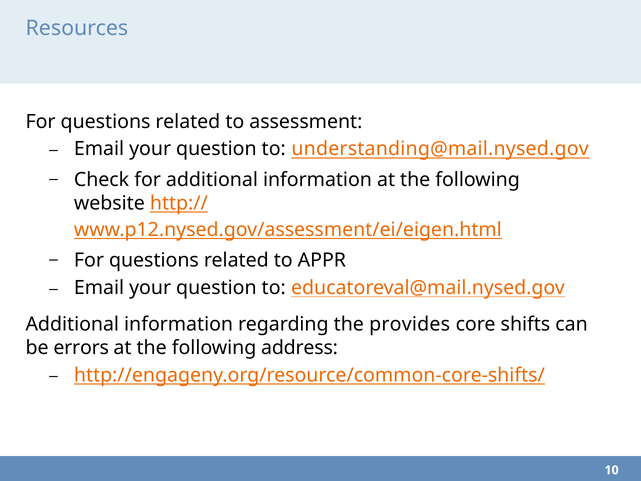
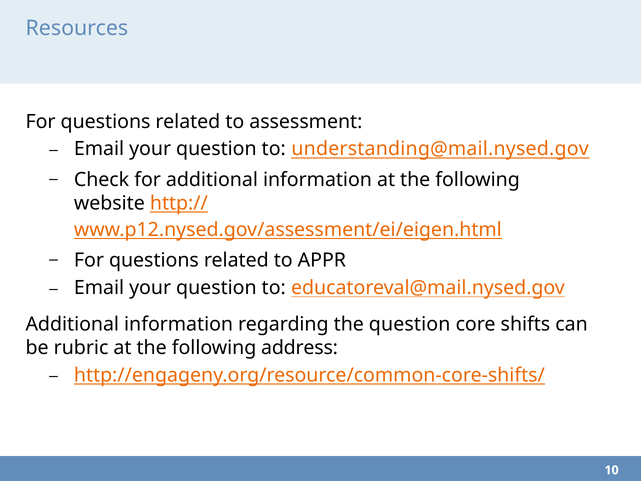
the provides: provides -> question (410, 324)
errors: errors -> rubric (81, 348)
